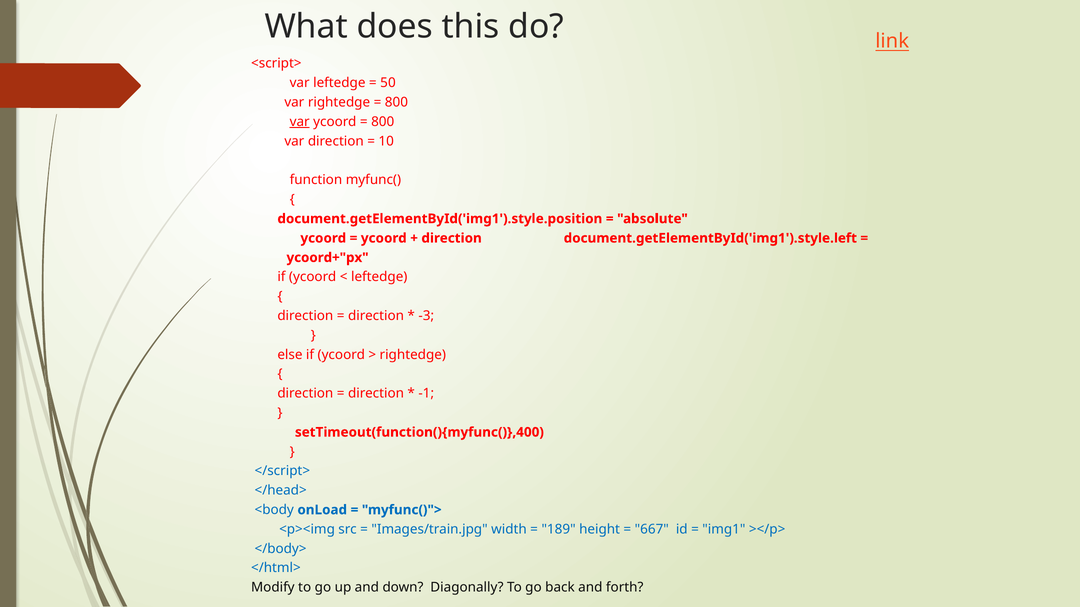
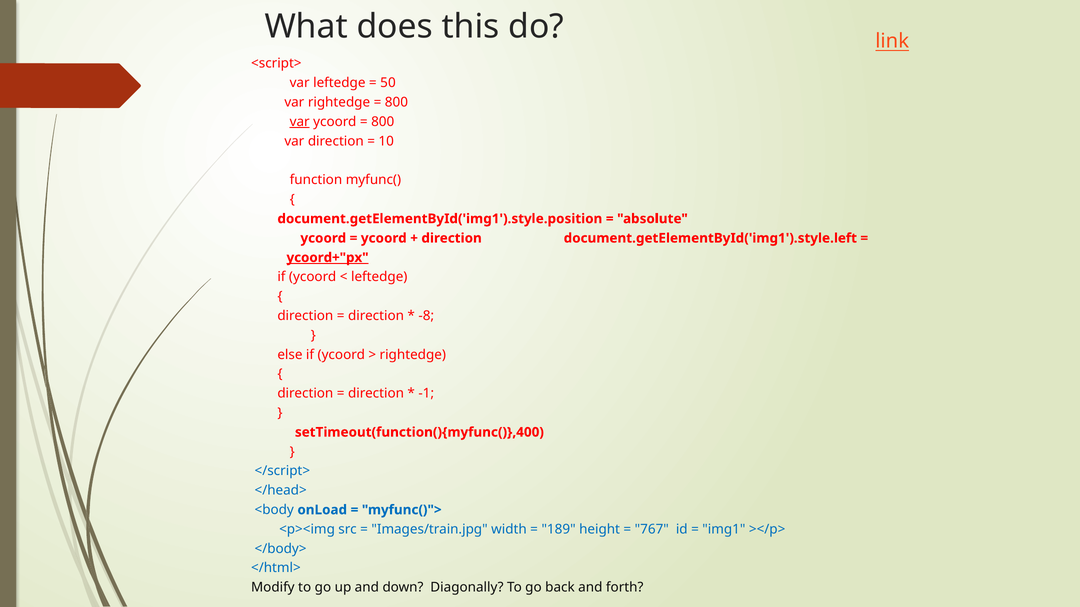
ycoord+"px underline: none -> present (328, 258)
-3: -3 -> -8 (426, 316)
667: 667 -> 767 (652, 530)
